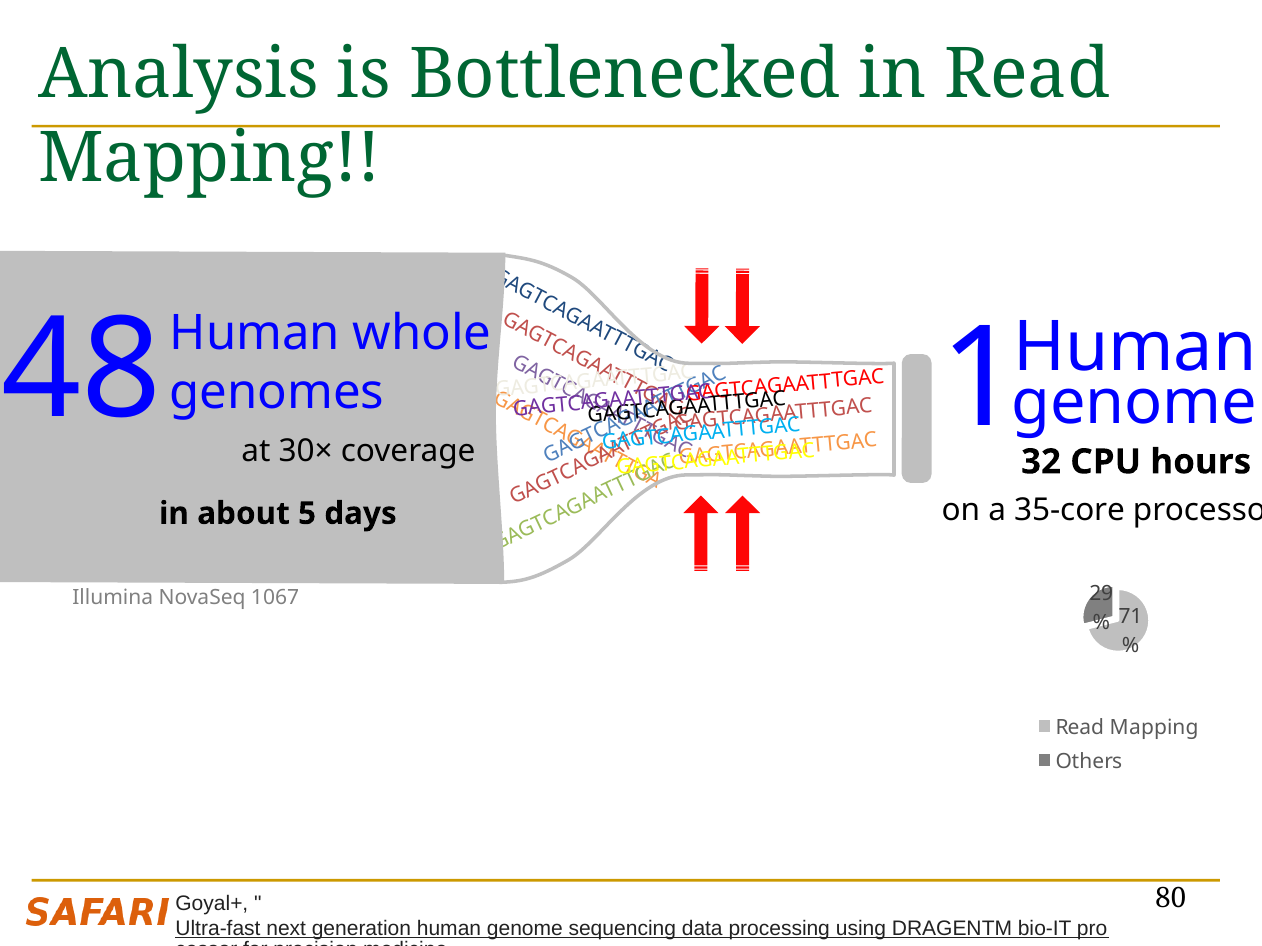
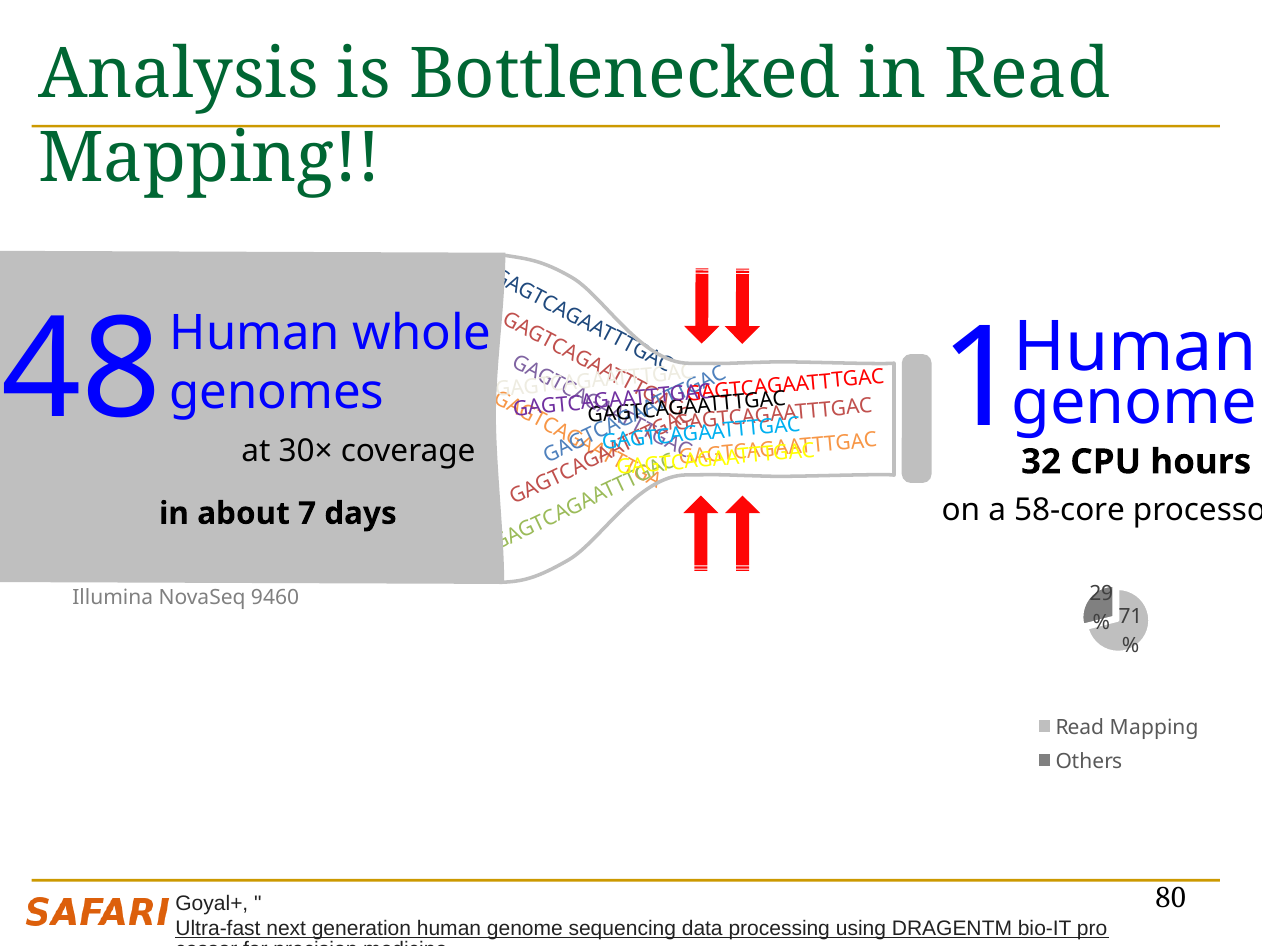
35-core: 35-core -> 58-core (1070, 510)
5: 5 -> 7 (307, 514)
1067: 1067 -> 9460 (275, 598)
